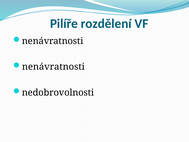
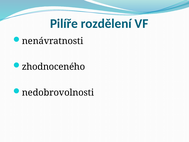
nenávratnosti: nenávratnosti -> zhodnoceného (53, 67)
